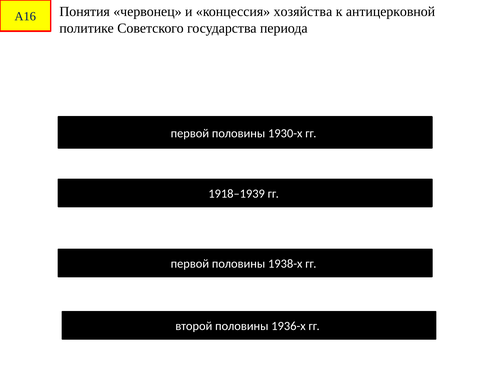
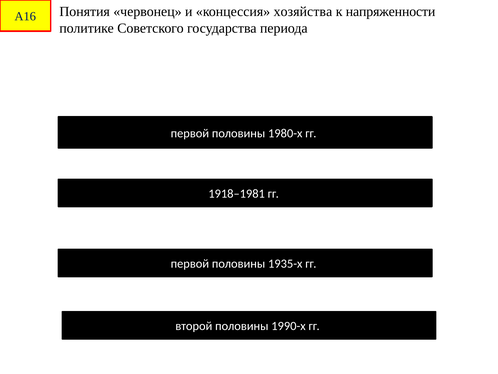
антицерковной: антицерковной -> напряженности (391, 12)
1930-х: 1930-х -> 1980-х (285, 133)
1918–1939: 1918–1939 -> 1918–1981 (237, 193)
1938-х: 1938-х -> 1935-х (285, 263)
1936-х: 1936-х -> 1990-х (289, 326)
